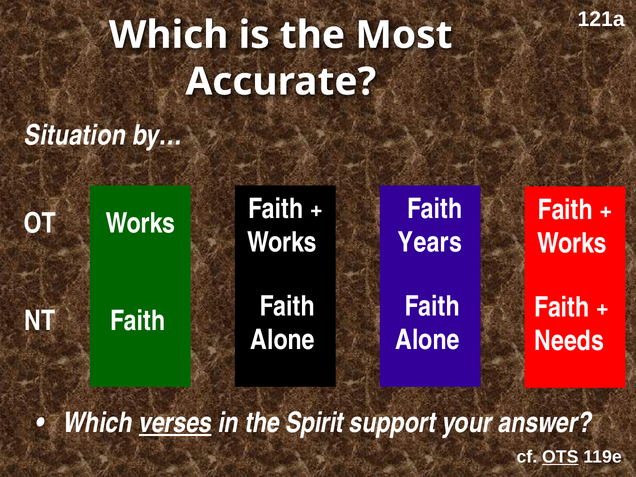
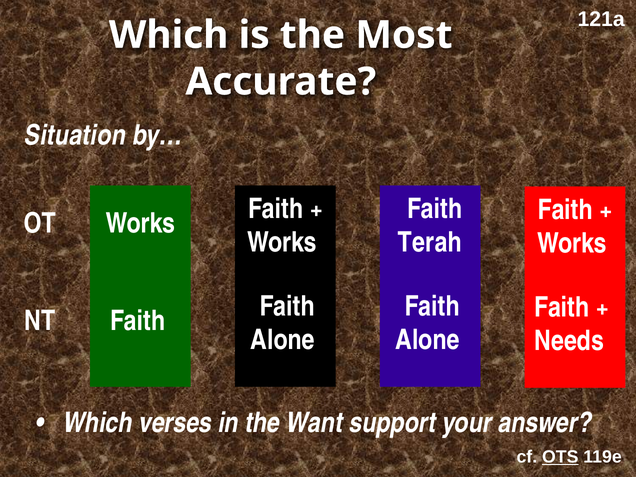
Years: Years -> Terah (430, 243)
verses underline: present -> none (175, 423)
Spirit: Spirit -> Want (314, 423)
